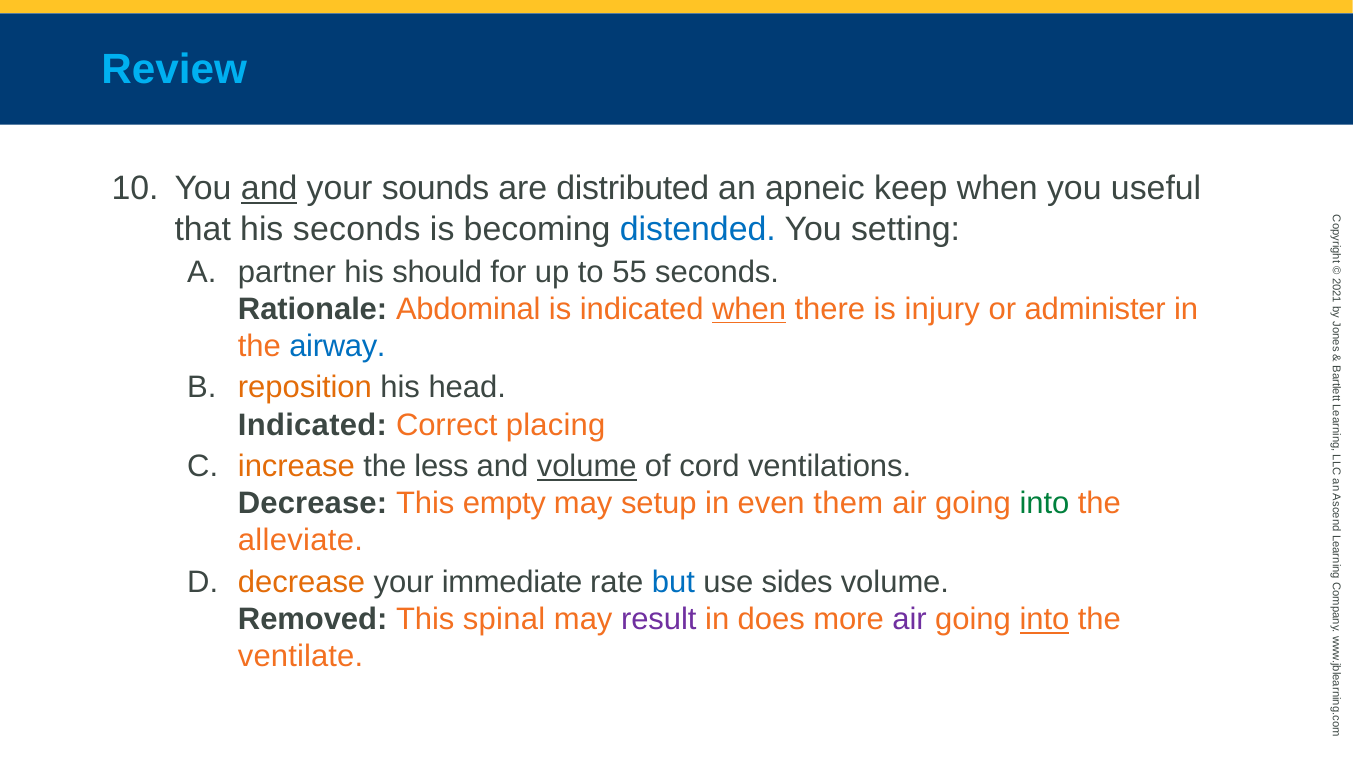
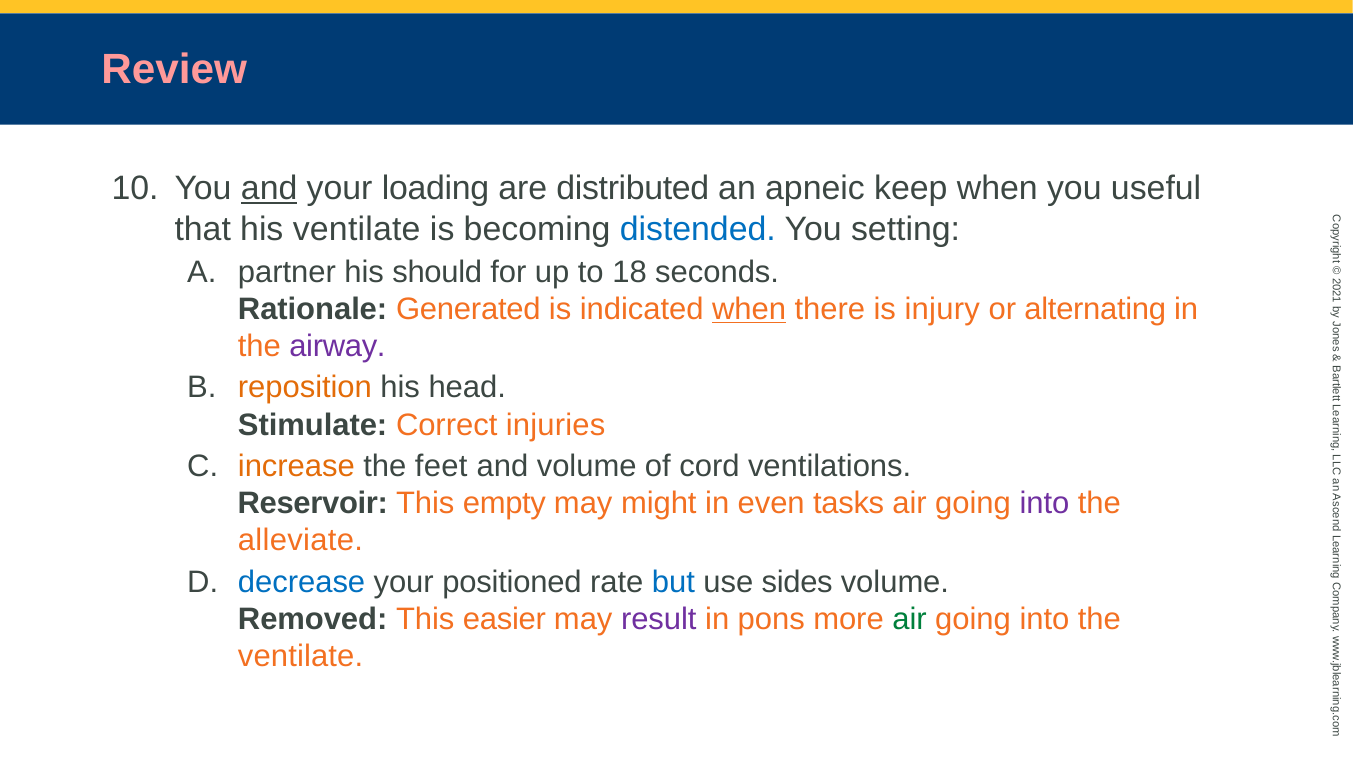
Review colour: light blue -> pink (174, 70)
sounds: sounds -> loading (436, 188)
his seconds: seconds -> ventilate (357, 229)
55: 55 -> 18 (630, 272)
Abdominal: Abdominal -> Generated (468, 309)
administer: administer -> alternating (1095, 309)
airway colour: blue -> purple (337, 346)
Indicated: Indicated -> Stimulate (313, 425)
placing: placing -> injuries (556, 425)
less: less -> feet (441, 466)
volume underline: present -> none (587, 466)
Decrease: Decrease -> Reservoir (313, 504)
setup: setup -> might (659, 504)
them: them -> tasks (849, 504)
into colour: green -> purple (1044, 504)
decrease colour: orange -> blue (302, 582)
immediate: immediate -> positioned (512, 582)
spinal: spinal -> easier (504, 619)
does: does -> pons (771, 619)
air colour: purple -> green (910, 619)
into underline: present -> none (1044, 619)
